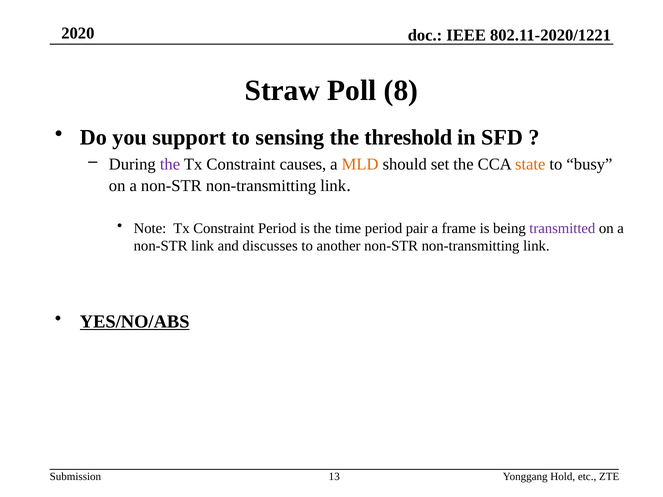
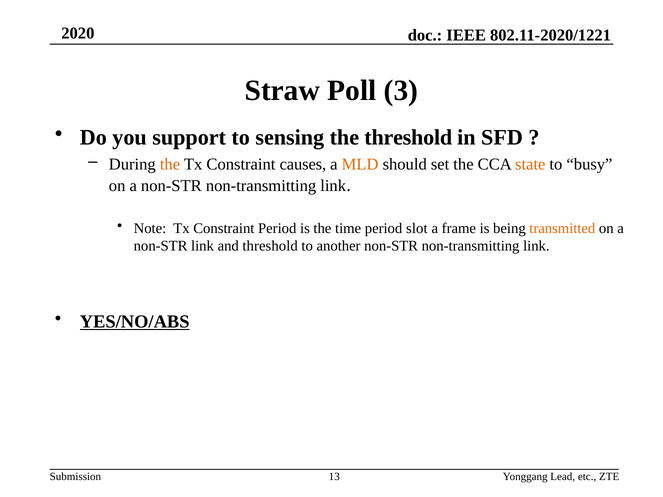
8: 8 -> 3 (401, 90)
the colour: purple -> orange (170, 164)
pair: pair -> slot (417, 229)
transmitted colour: purple -> orange (562, 229)
and discusses: discusses -> threshold (270, 246)
Hold: Hold -> Lead (563, 477)
